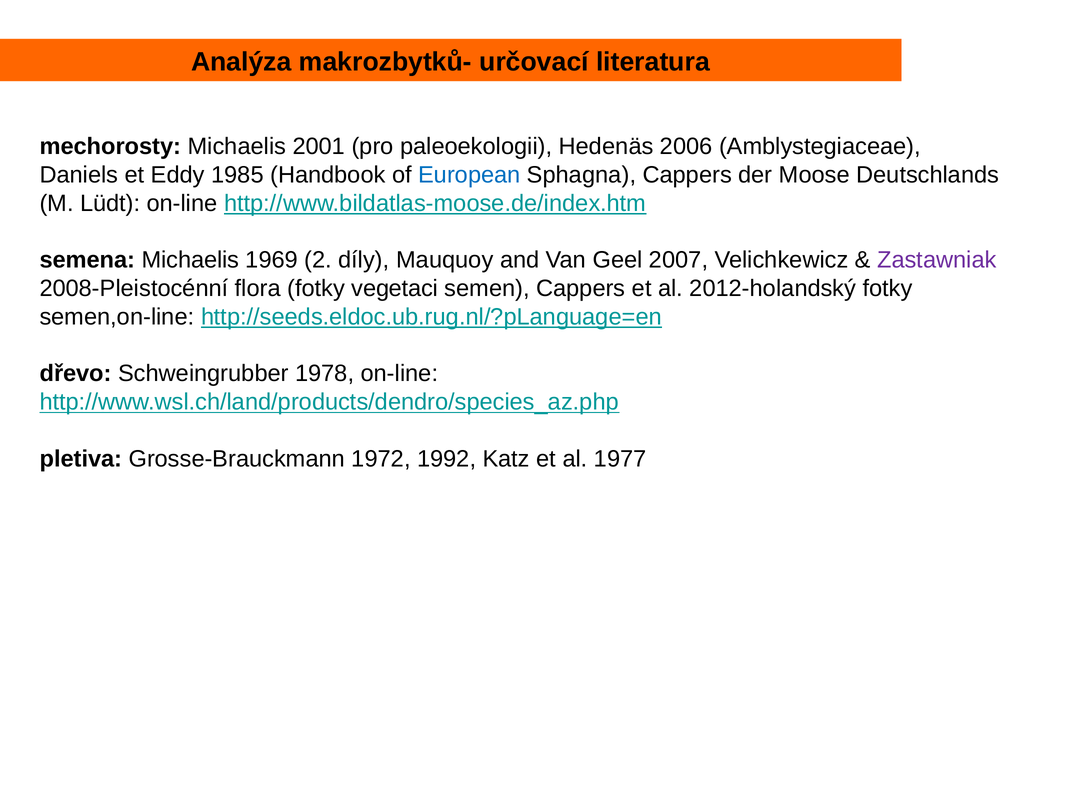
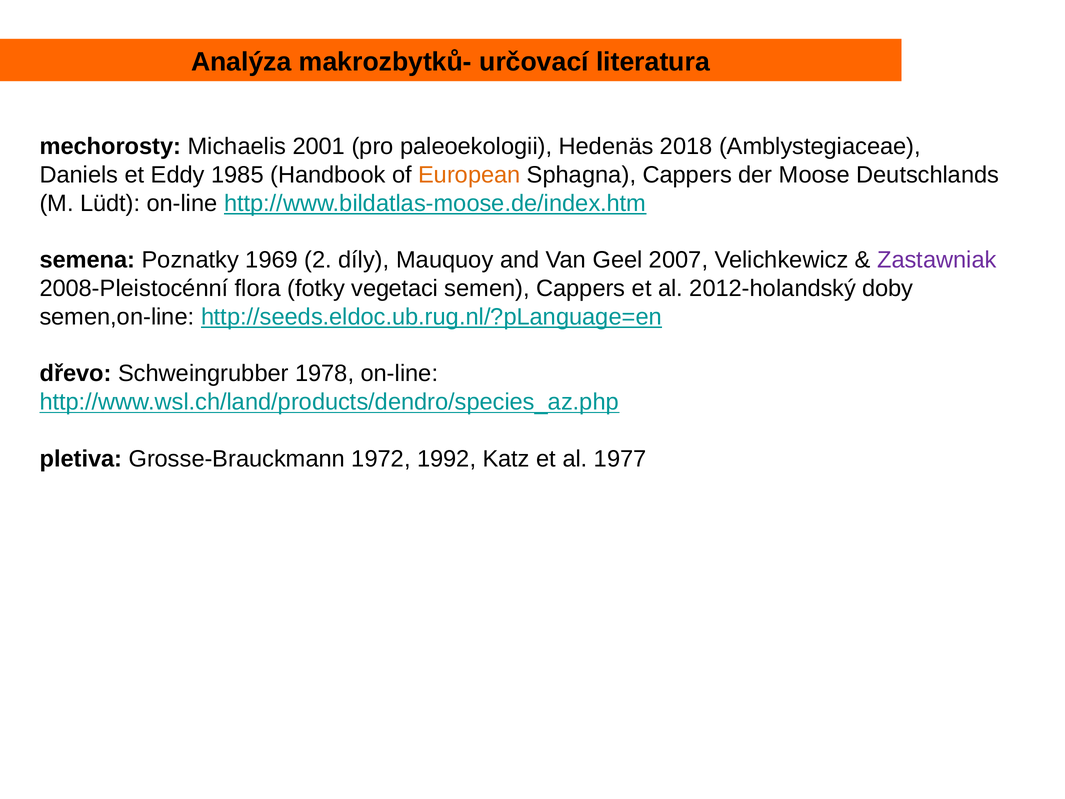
2006: 2006 -> 2018 (686, 146)
European colour: blue -> orange (469, 175)
semena Michaelis: Michaelis -> Poznatky (190, 260)
2012-holandský fotky: fotky -> doby (888, 288)
